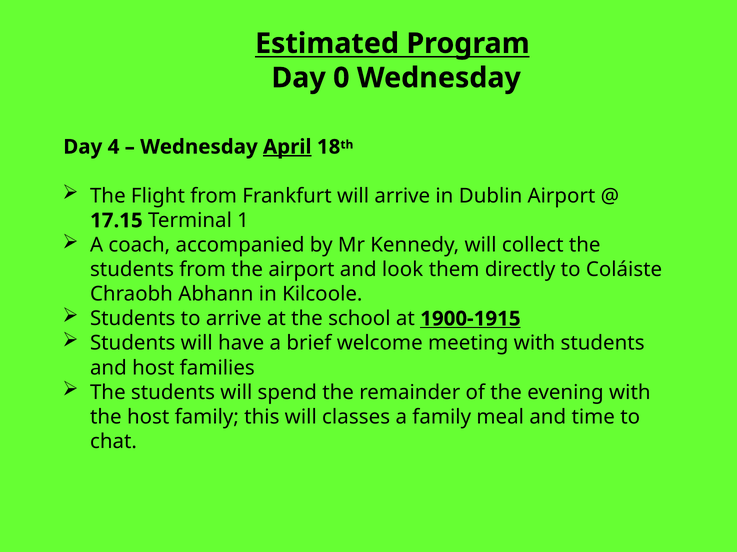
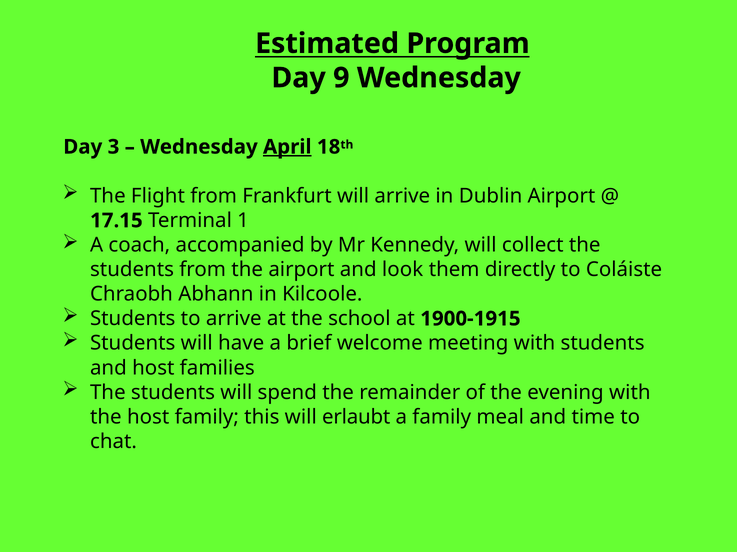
0: 0 -> 9 (341, 78)
4: 4 -> 3 (114, 147)
1900-1915 underline: present -> none (470, 319)
classes: classes -> erlaubt (356, 417)
